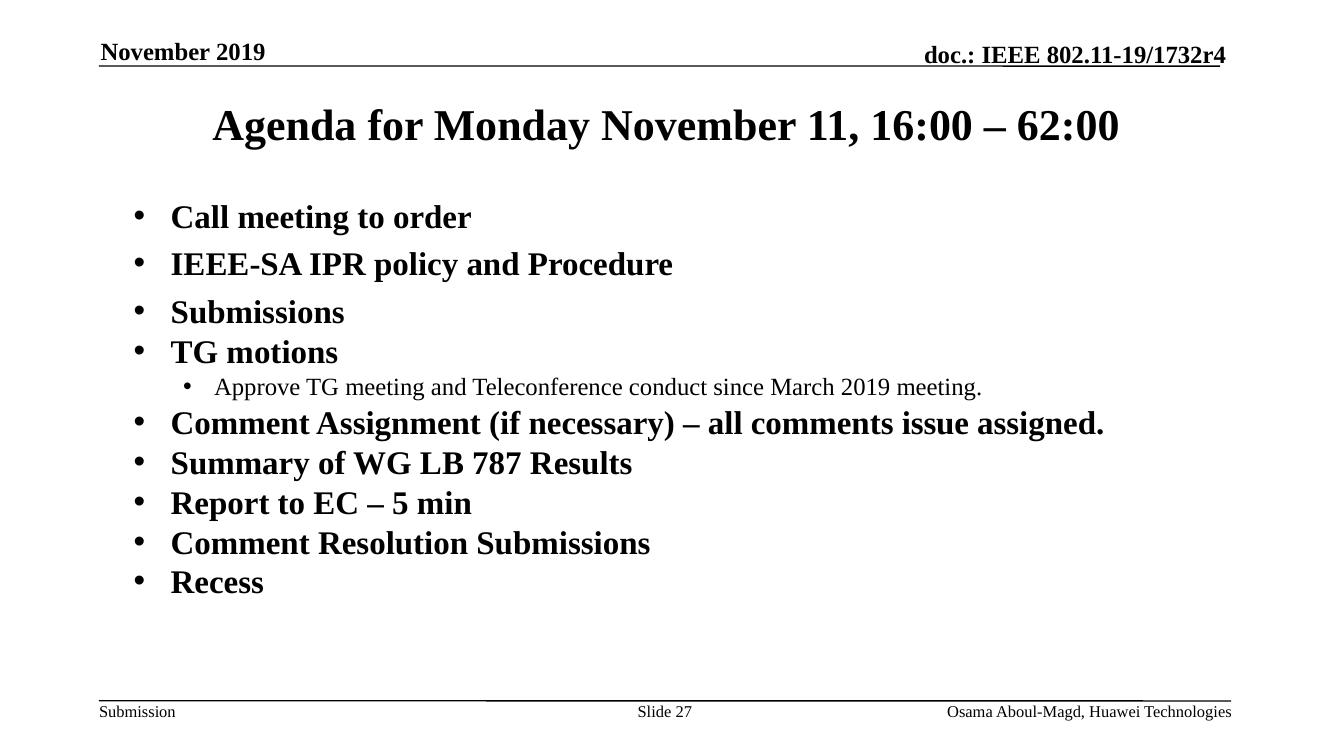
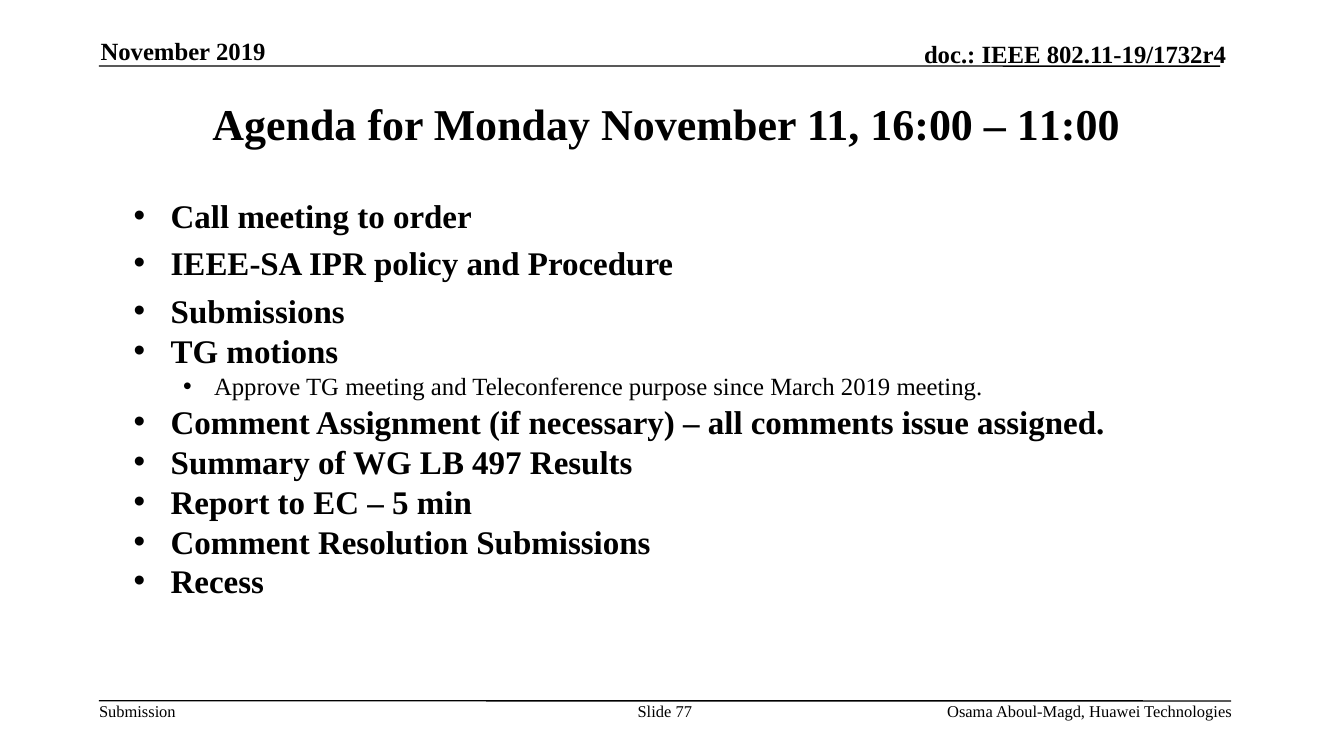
62:00: 62:00 -> 11:00 (1068, 126)
conduct: conduct -> purpose (668, 388)
787: 787 -> 497 (497, 463)
27: 27 -> 77 (684, 712)
